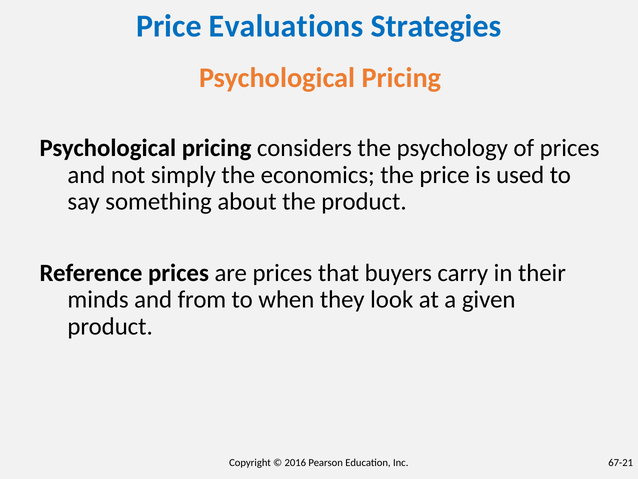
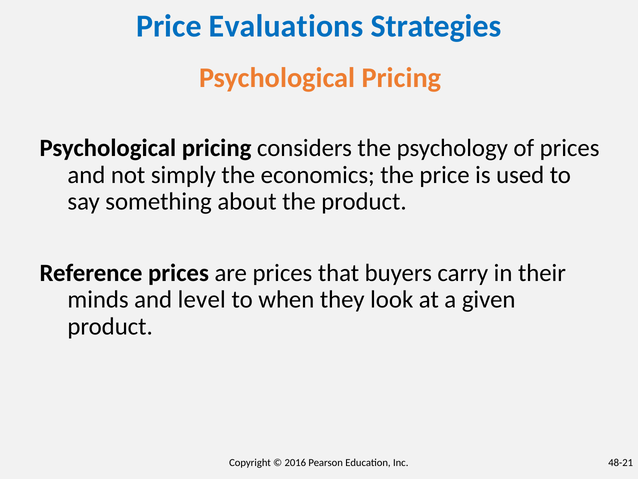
from: from -> level (202, 299)
67-21: 67-21 -> 48-21 (621, 462)
